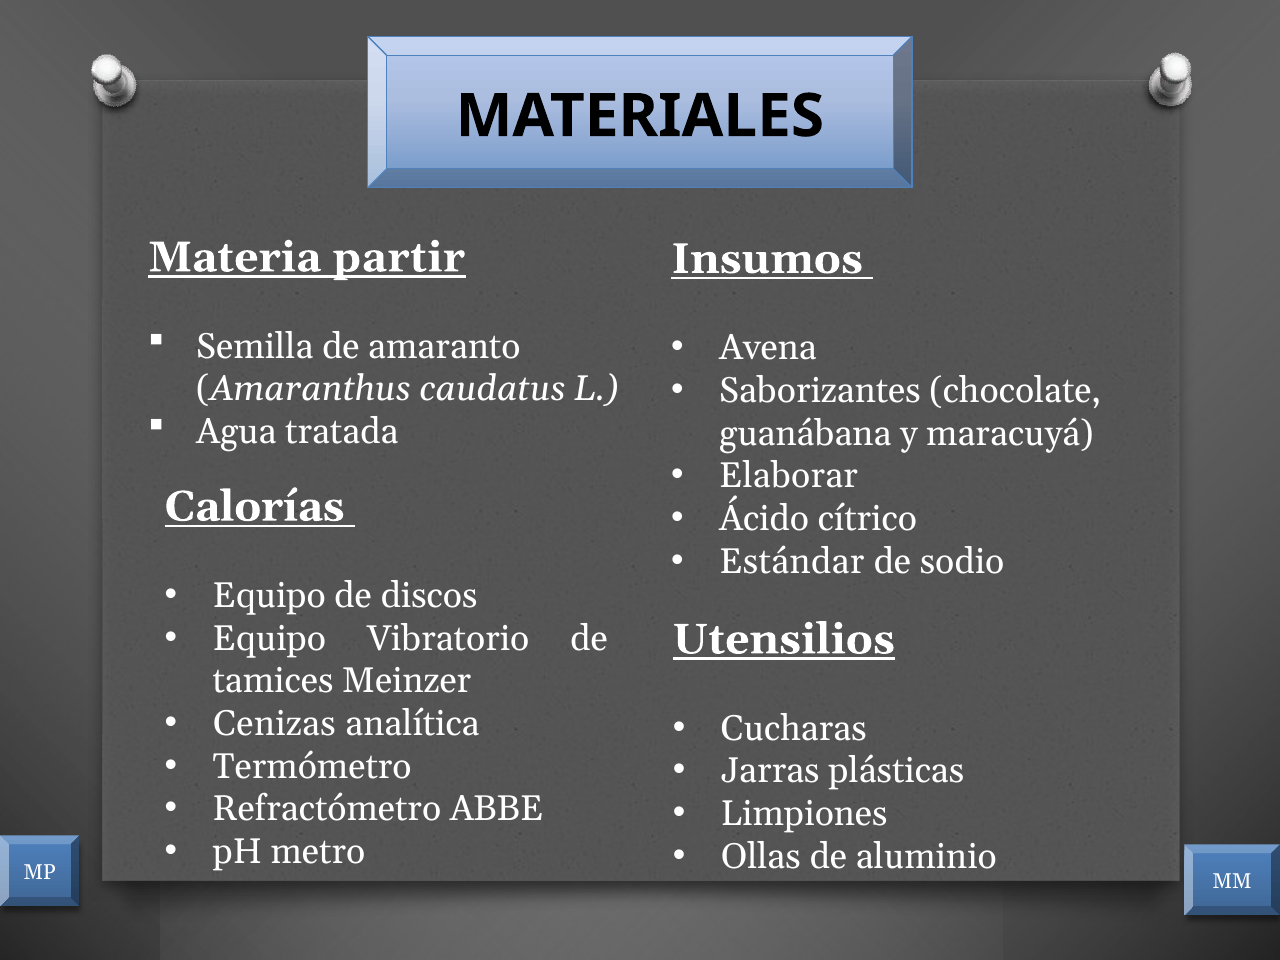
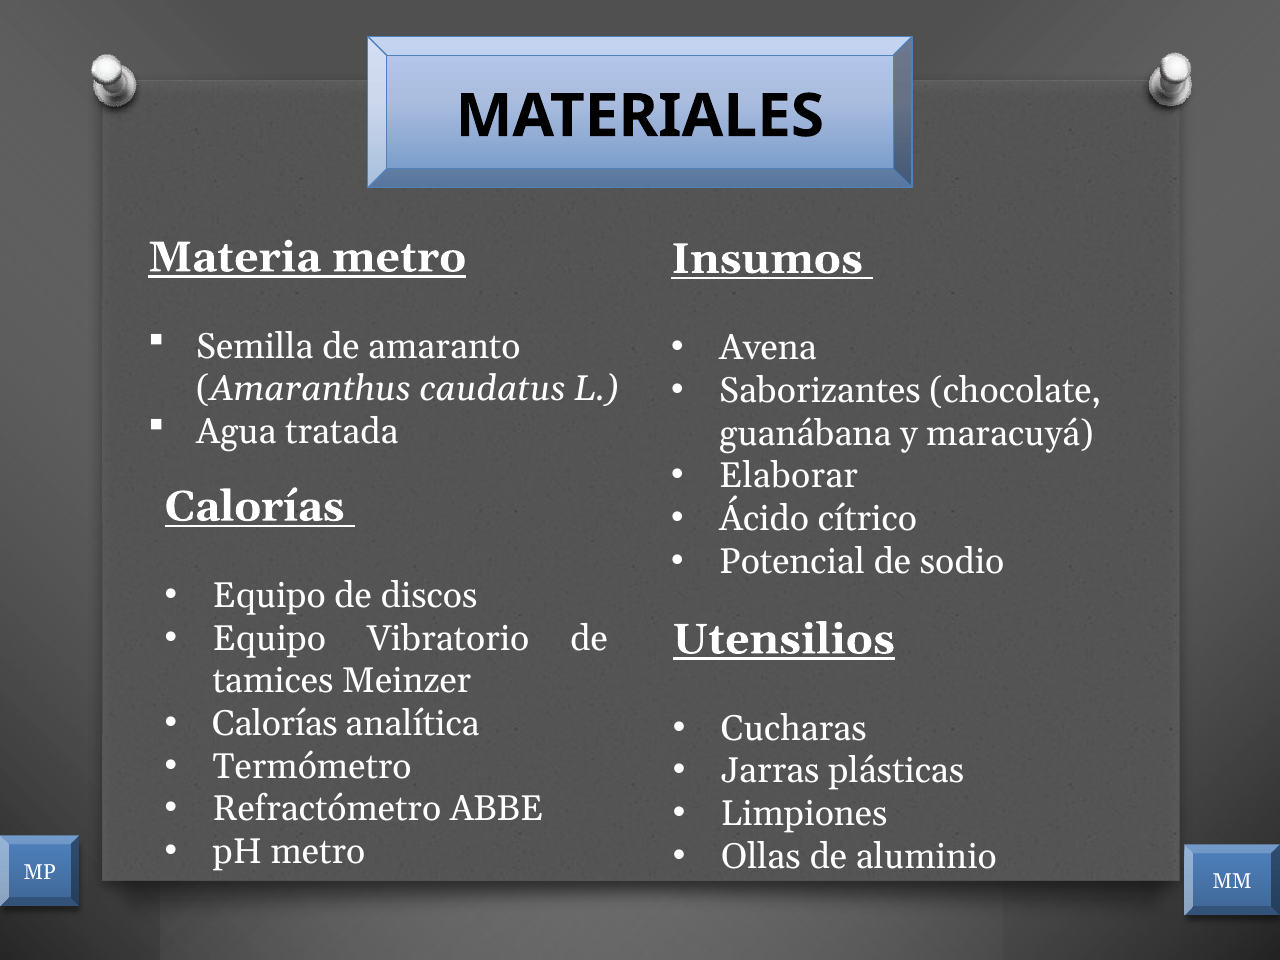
Materia partir: partir -> metro (399, 257)
Estándar: Estándar -> Potencial (792, 561)
Cenizas: Cenizas -> Calorías (275, 724)
